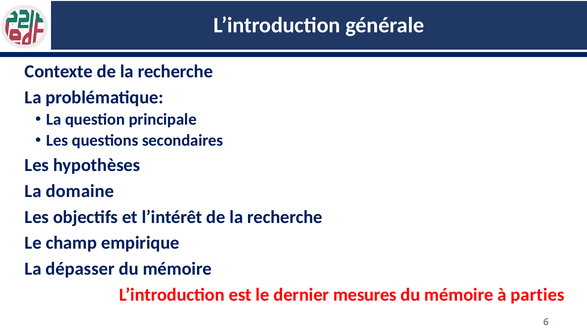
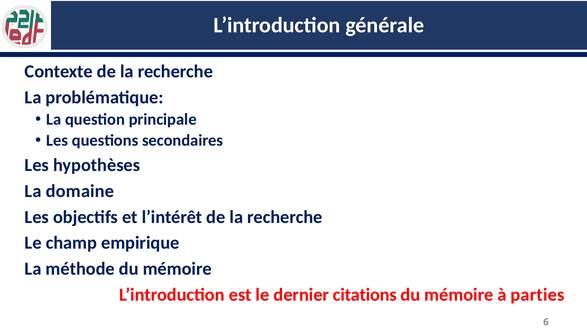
dépasser: dépasser -> méthode (80, 269)
mesures: mesures -> citations (365, 295)
